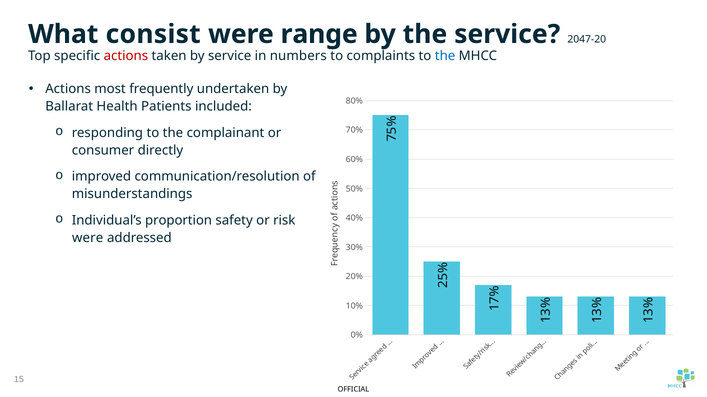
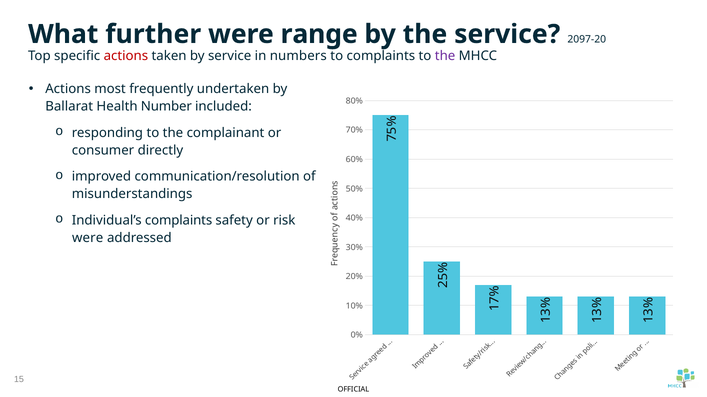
consist: consist -> further (153, 34)
2047-20: 2047-20 -> 2097-20 (587, 40)
the colour: blue -> purple (445, 56)
Patients: Patients -> Number (166, 107)
Individual’s proportion: proportion -> complaints (179, 221)
